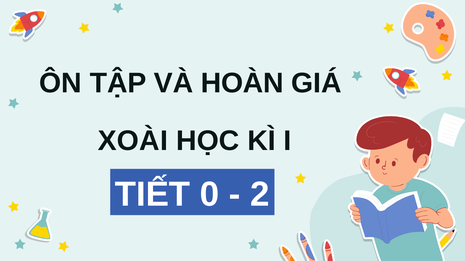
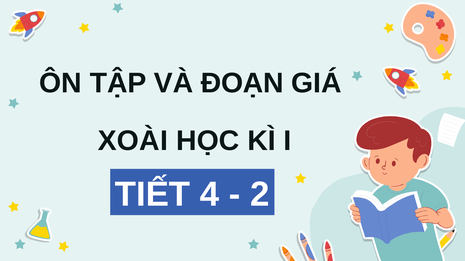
HOÀN: HOÀN -> ĐOẠN (242, 83)
0: 0 -> 4 (210, 195)
